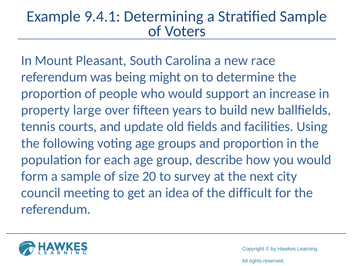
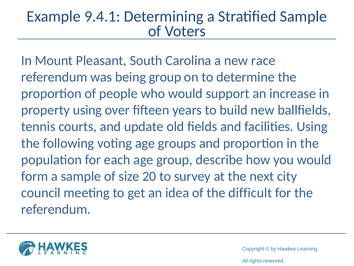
being might: might -> group (165, 77)
property large: large -> using (87, 110)
